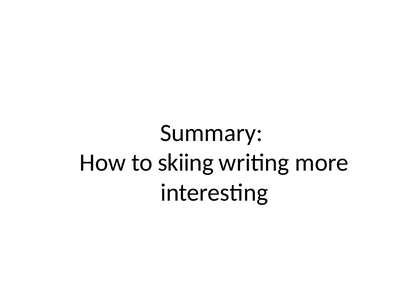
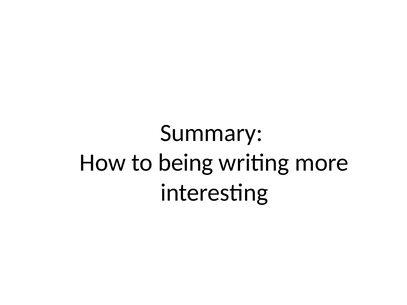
skiing: skiing -> being (186, 163)
